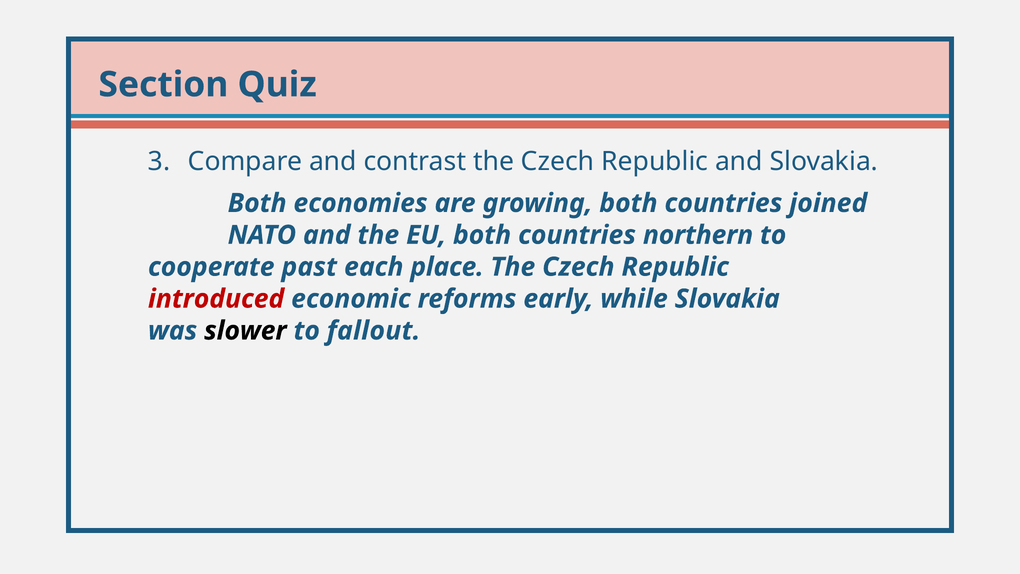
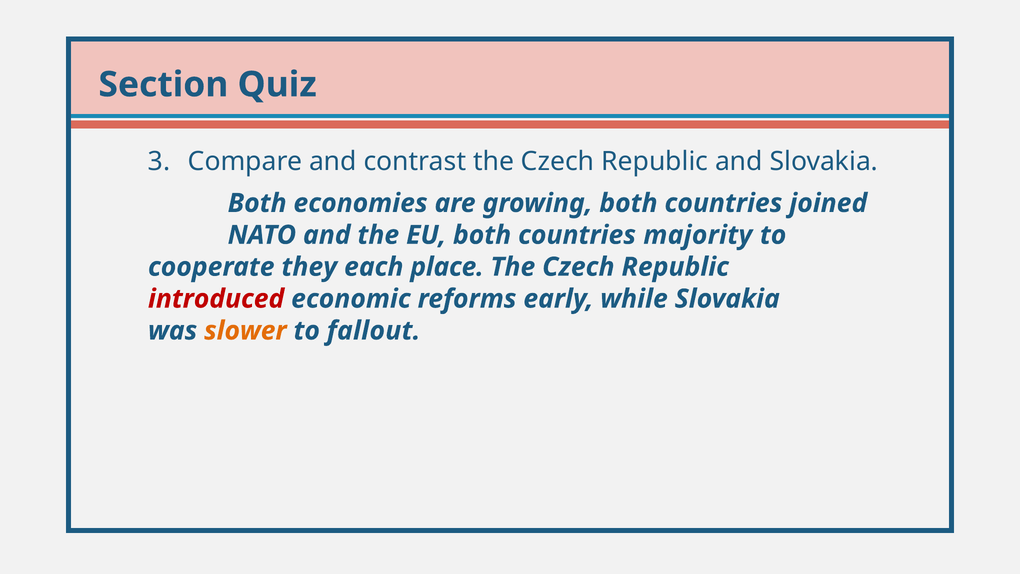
northern: northern -> majority (698, 235)
past: past -> they (309, 267)
slower colour: black -> orange (245, 331)
